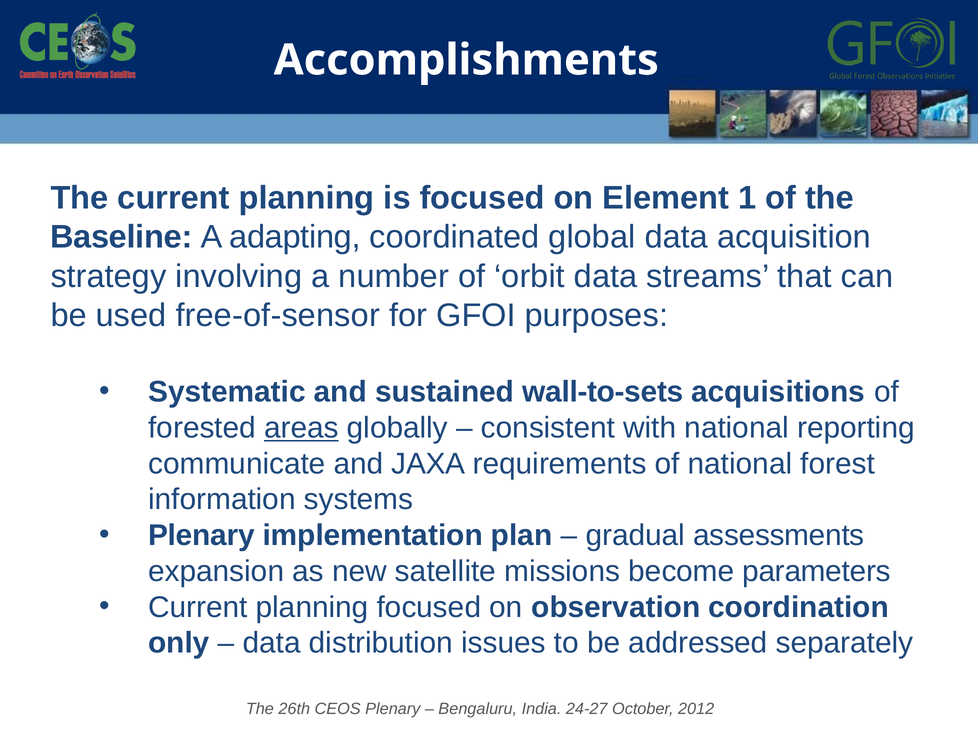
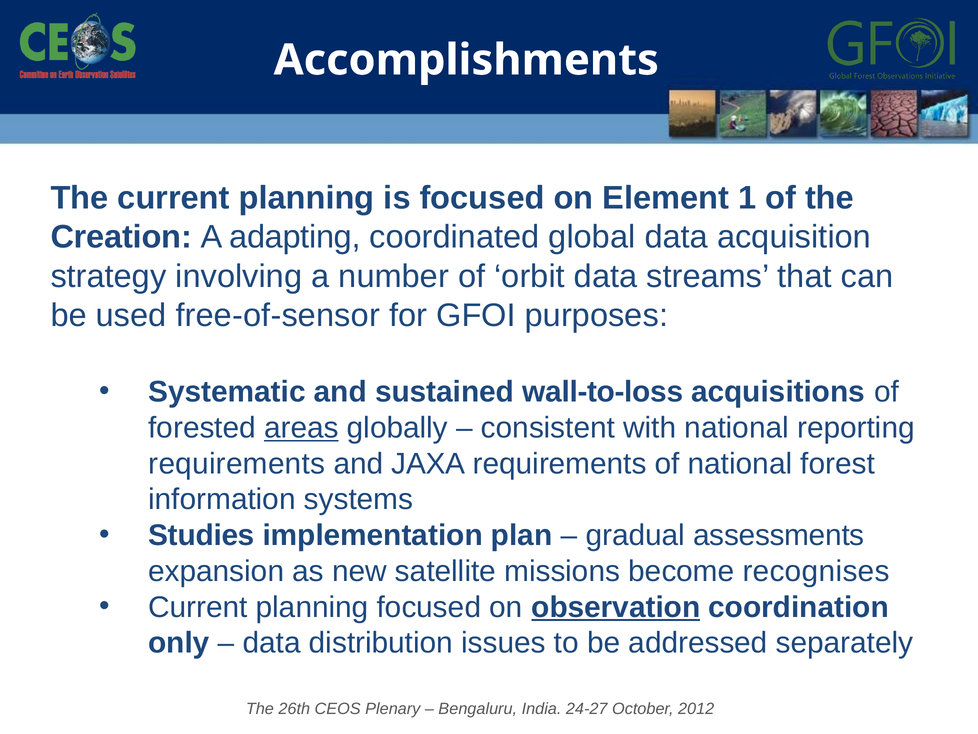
Baseline: Baseline -> Creation (121, 237)
wall-to-sets: wall-to-sets -> wall-to-loss (603, 392)
communicate: communicate -> requirements (237, 463)
Plenary: Plenary -> Studies (201, 535)
parameters: parameters -> recognises (816, 571)
observation underline: none -> present (616, 607)
